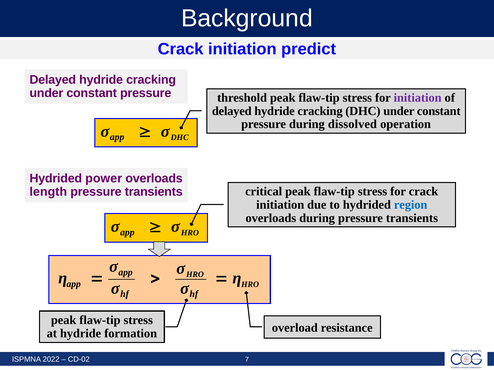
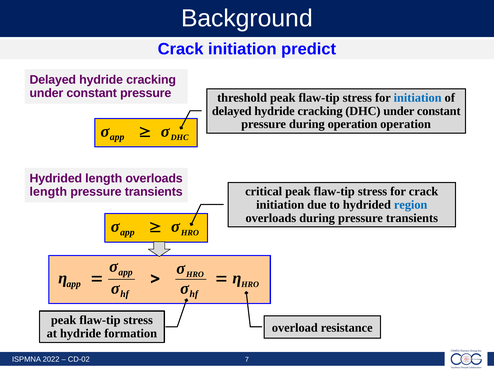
initiation colour: purple -> blue (418, 98)
during dissolved: dissolved -> operation (353, 124)
Hydrided power: power -> length (104, 179)
